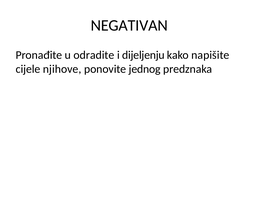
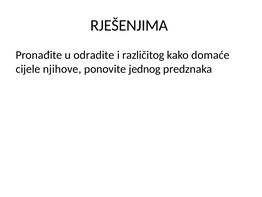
NEGATIVAN: NEGATIVAN -> RJEŠENJIMA (129, 25)
dijeljenju: dijeljenju -> različitog (143, 55)
napišite: napišite -> domaće (210, 55)
